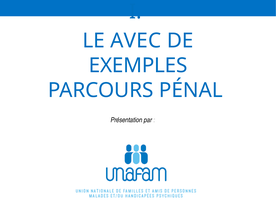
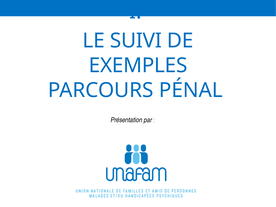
AVEC: AVEC -> SUIVI (136, 41)
